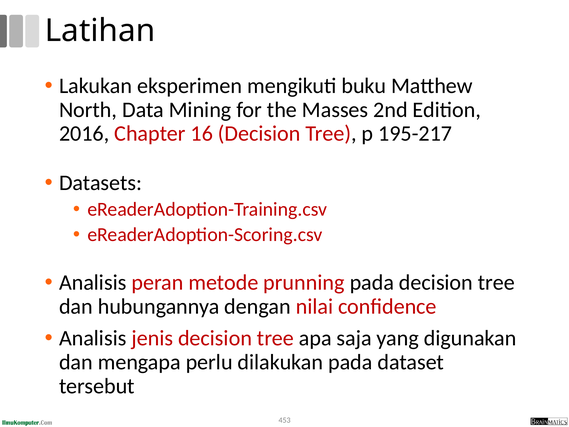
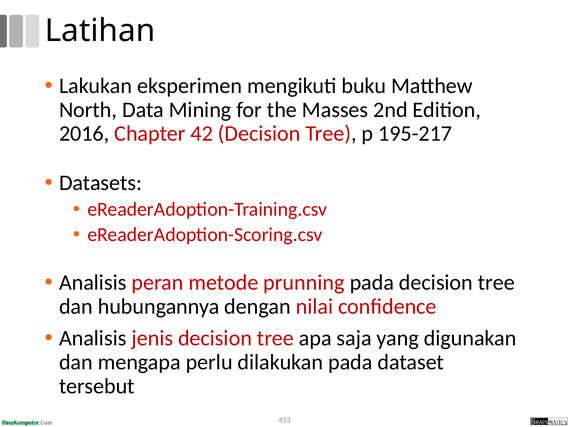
16: 16 -> 42 (202, 134)
